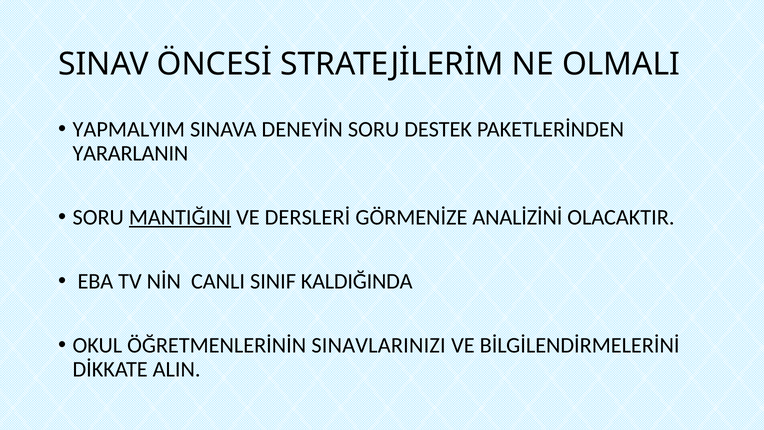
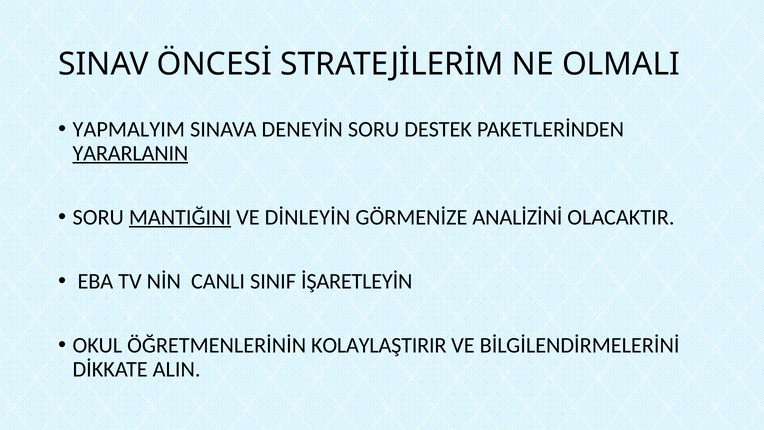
YARARLANIN underline: none -> present (130, 153)
DERSLERİ: DERSLERİ -> DİNLEYİN (307, 217)
KALDIĞINDA: KALDIĞINDA -> İŞARETLEYİN (357, 281)
SINAVLARINIZI: SINAVLARINIZI -> KOLAYLAŞTIRIR (379, 345)
